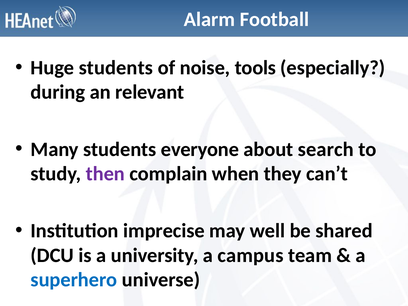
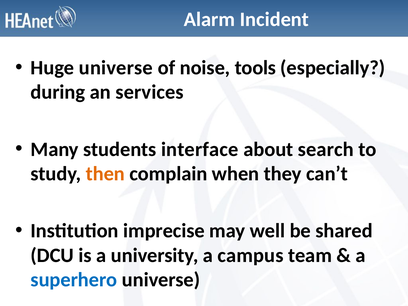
Football: Football -> Incident (274, 19)
Huge students: students -> universe (116, 68)
relevant: relevant -> services (150, 92)
everyone: everyone -> interface (200, 149)
then colour: purple -> orange (105, 174)
